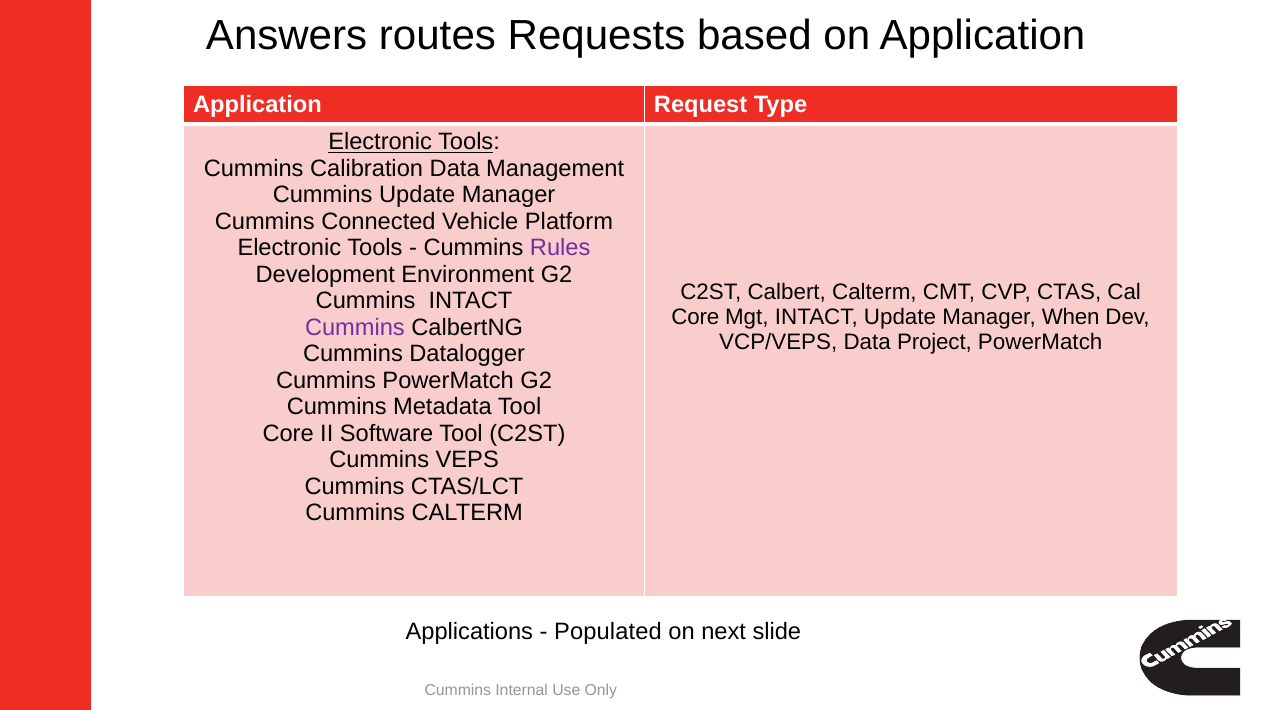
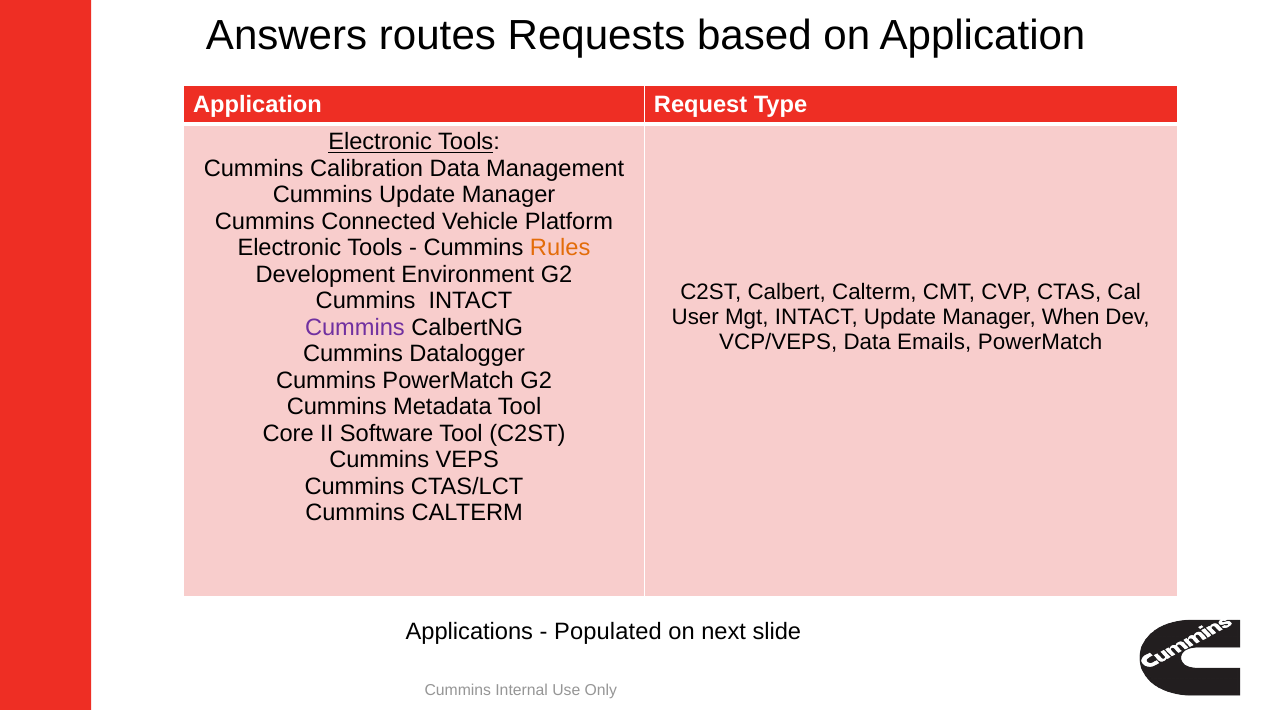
Rules colour: purple -> orange (560, 248)
Core: Core -> User (695, 317)
Project: Project -> Emails (934, 342)
